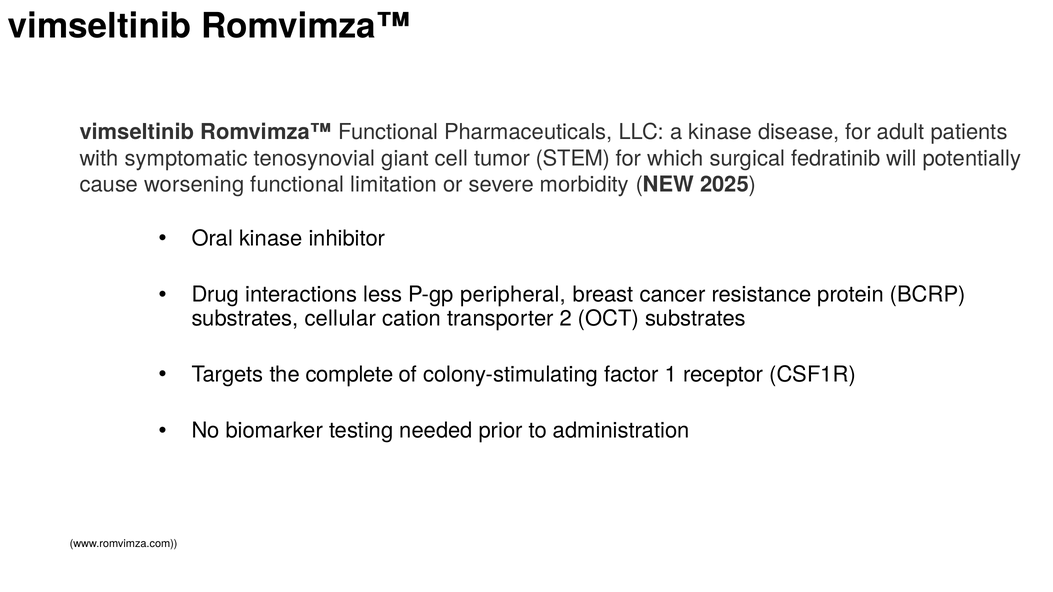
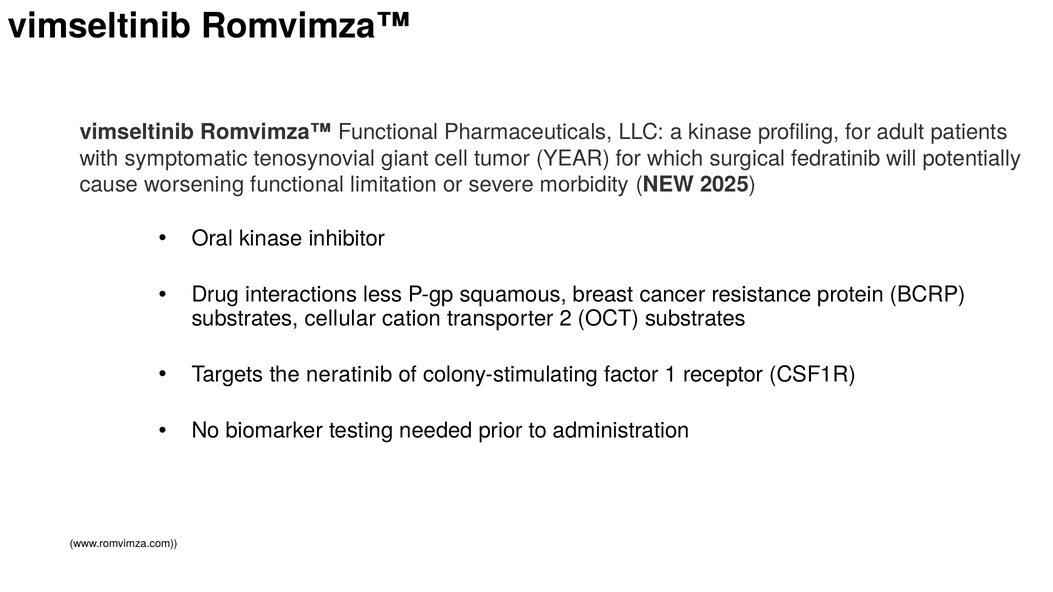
disease: disease -> profiling (799, 132)
STEM: STEM -> YEAR (573, 158)
peripheral: peripheral -> squamous (513, 295)
complete: complete -> neratinib (349, 375)
